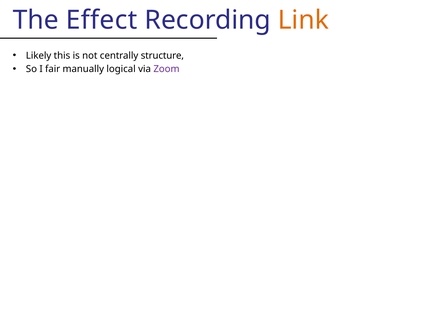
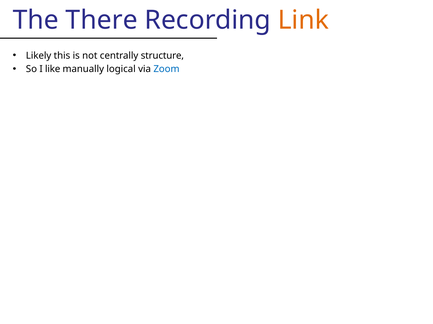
Effect: Effect -> There (102, 20)
fair: fair -> like (53, 69)
Zoom colour: purple -> blue (166, 69)
